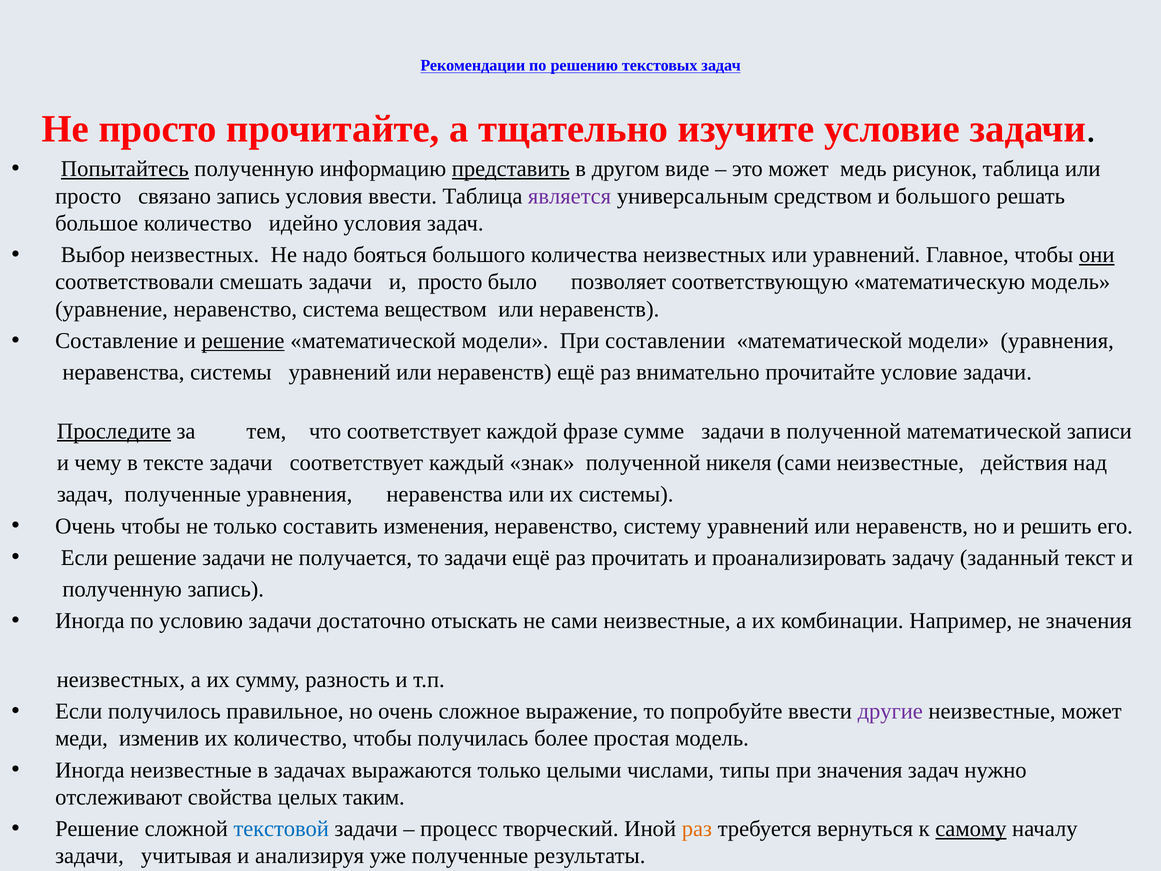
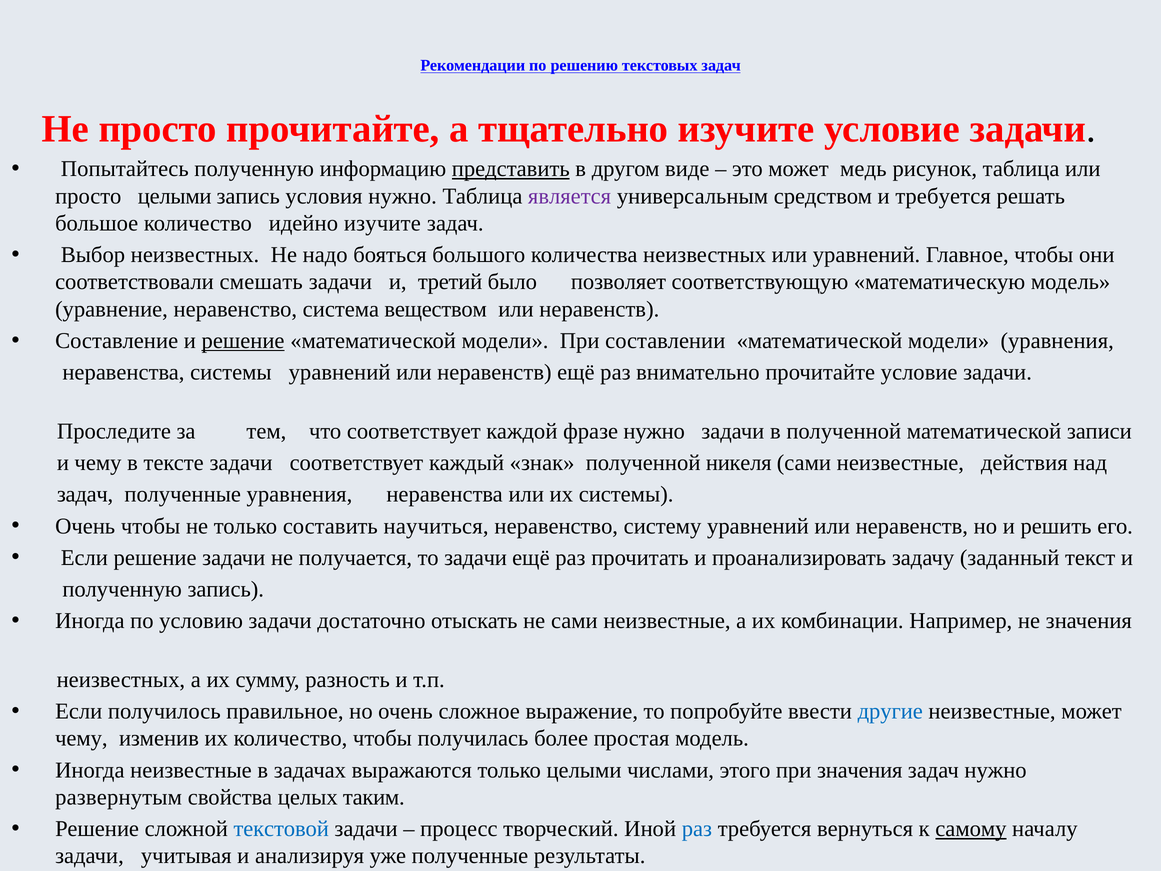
Попытайтесь underline: present -> none (125, 169)
просто связано: связано -> целыми (175, 196)
условия ввести: ввести -> нужно (403, 196)
и большого: большого -> требуется (943, 196)
идейно условия: условия -> изучите (382, 223)
они underline: present -> none (1097, 255)
и просто: просто -> третий (450, 282)
Проследите underline: present -> none (114, 431)
фразе сумме: сумме -> нужно (654, 431)
изменения: изменения -> научиться (436, 526)
другие colour: purple -> blue (890, 711)
меди: меди -> чему (81, 738)
типы: типы -> этого (745, 770)
отслеживают: отслеживают -> развернутым (119, 797)
раз colour: orange -> blue (697, 829)
